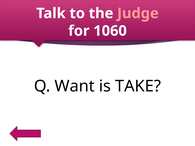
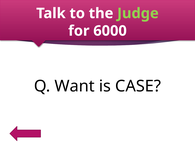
Judge colour: pink -> light green (138, 13)
1060: 1060 -> 6000 (110, 31)
TAKE: TAKE -> CASE (138, 86)
